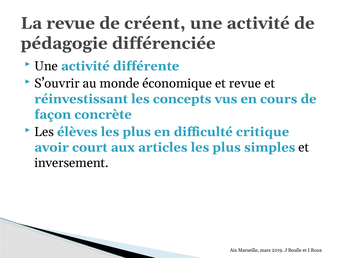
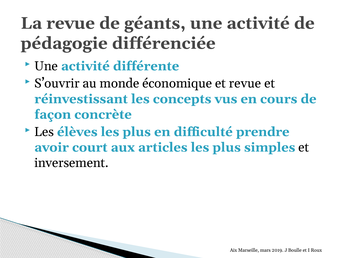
créent: créent -> géants (155, 23)
critique: critique -> prendre (263, 132)
